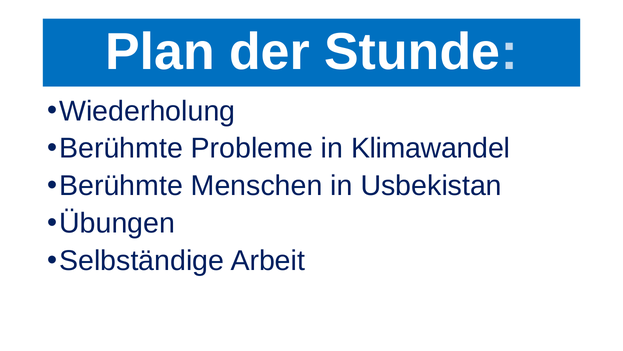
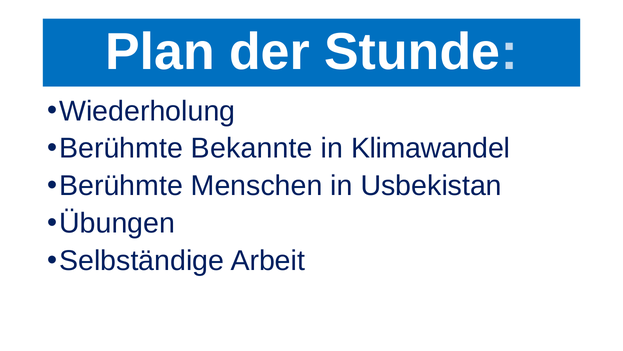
Probleme: Probleme -> Bekannte (252, 148)
